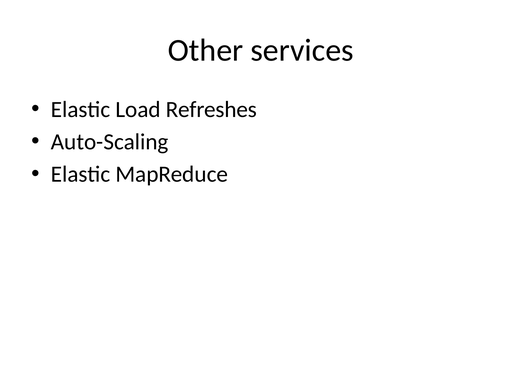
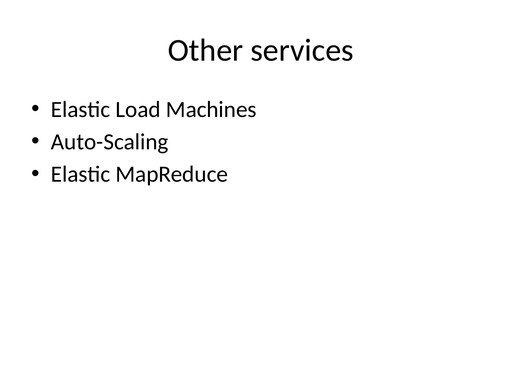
Refreshes: Refreshes -> Machines (211, 110)
